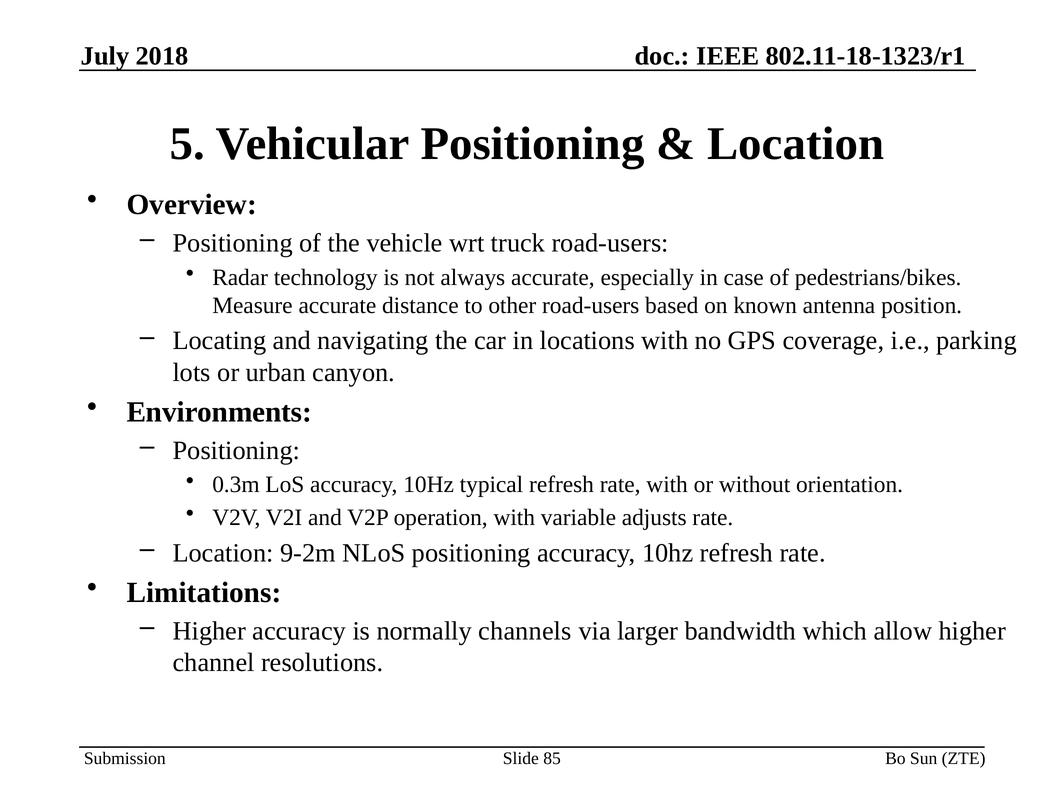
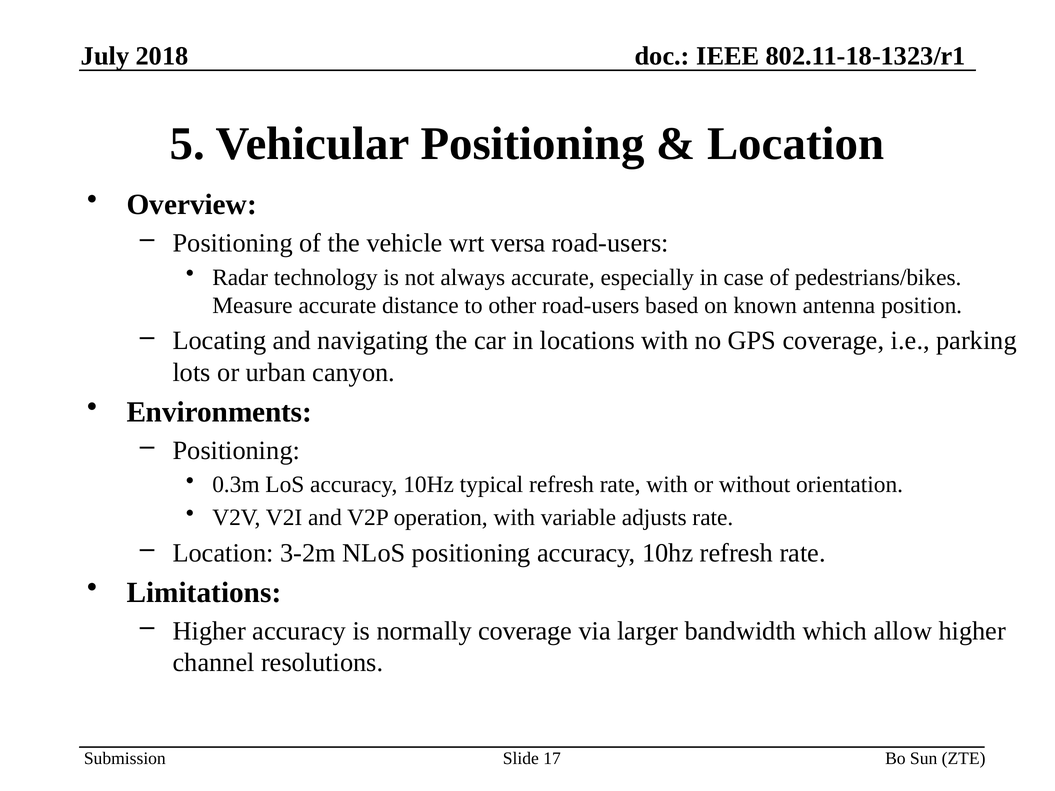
truck: truck -> versa (518, 243)
9-2m: 9-2m -> 3-2m (308, 553)
normally channels: channels -> coverage (525, 631)
85: 85 -> 17 (552, 759)
